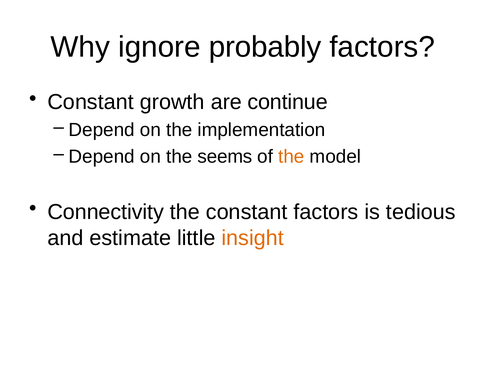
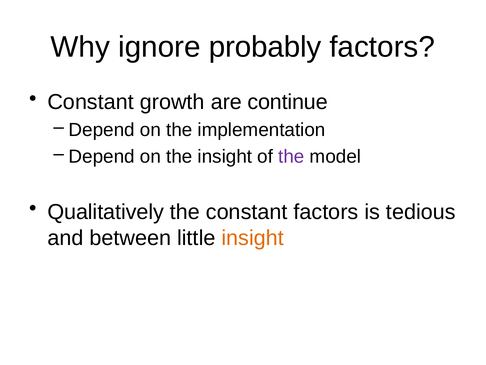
the seems: seems -> insight (225, 156)
the colour: orange -> purple (291, 156)
Connectivity: Connectivity -> Qualitatively (106, 212)
estimate: estimate -> between (130, 238)
